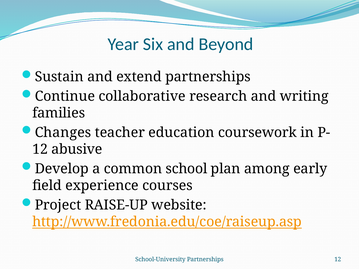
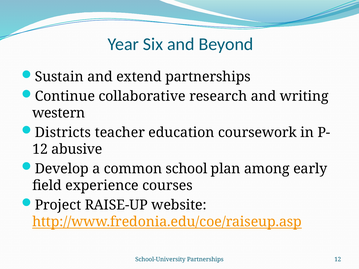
families: families -> western (59, 113)
Changes: Changes -> Districts (63, 133)
